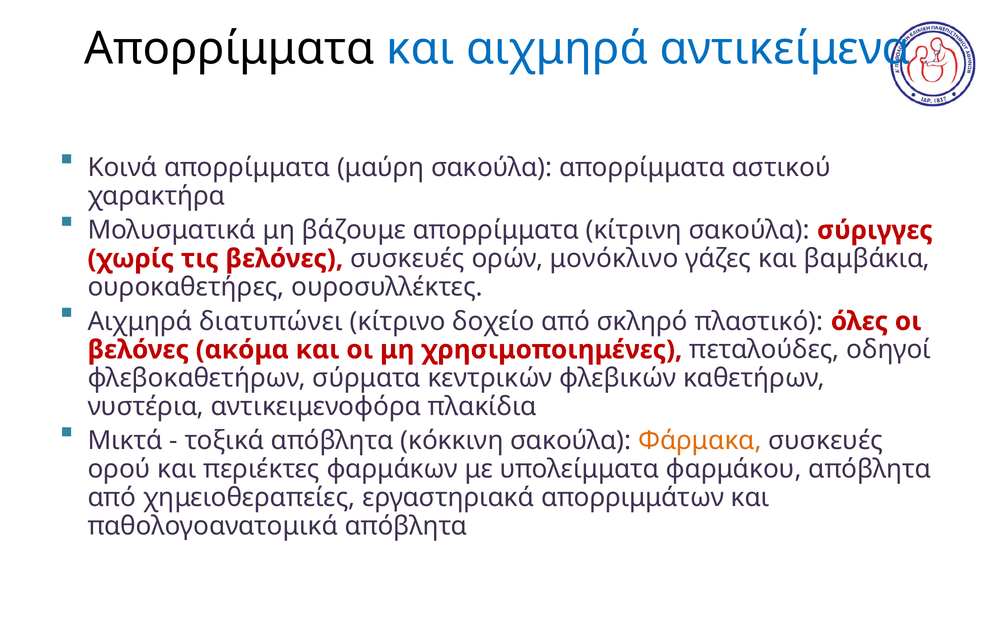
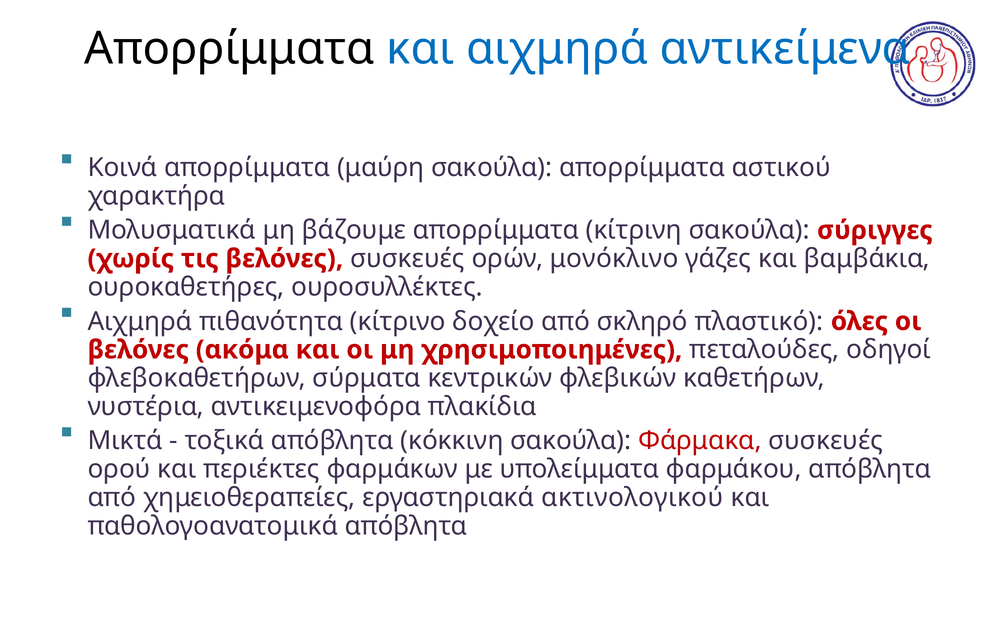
διατυπώνει: διατυπώνει -> πιθανότητα (271, 321)
Φάρμακα colour: orange -> red (700, 441)
απορριμμάτων: απορριμμάτων -> ακτινολογικού (632, 497)
